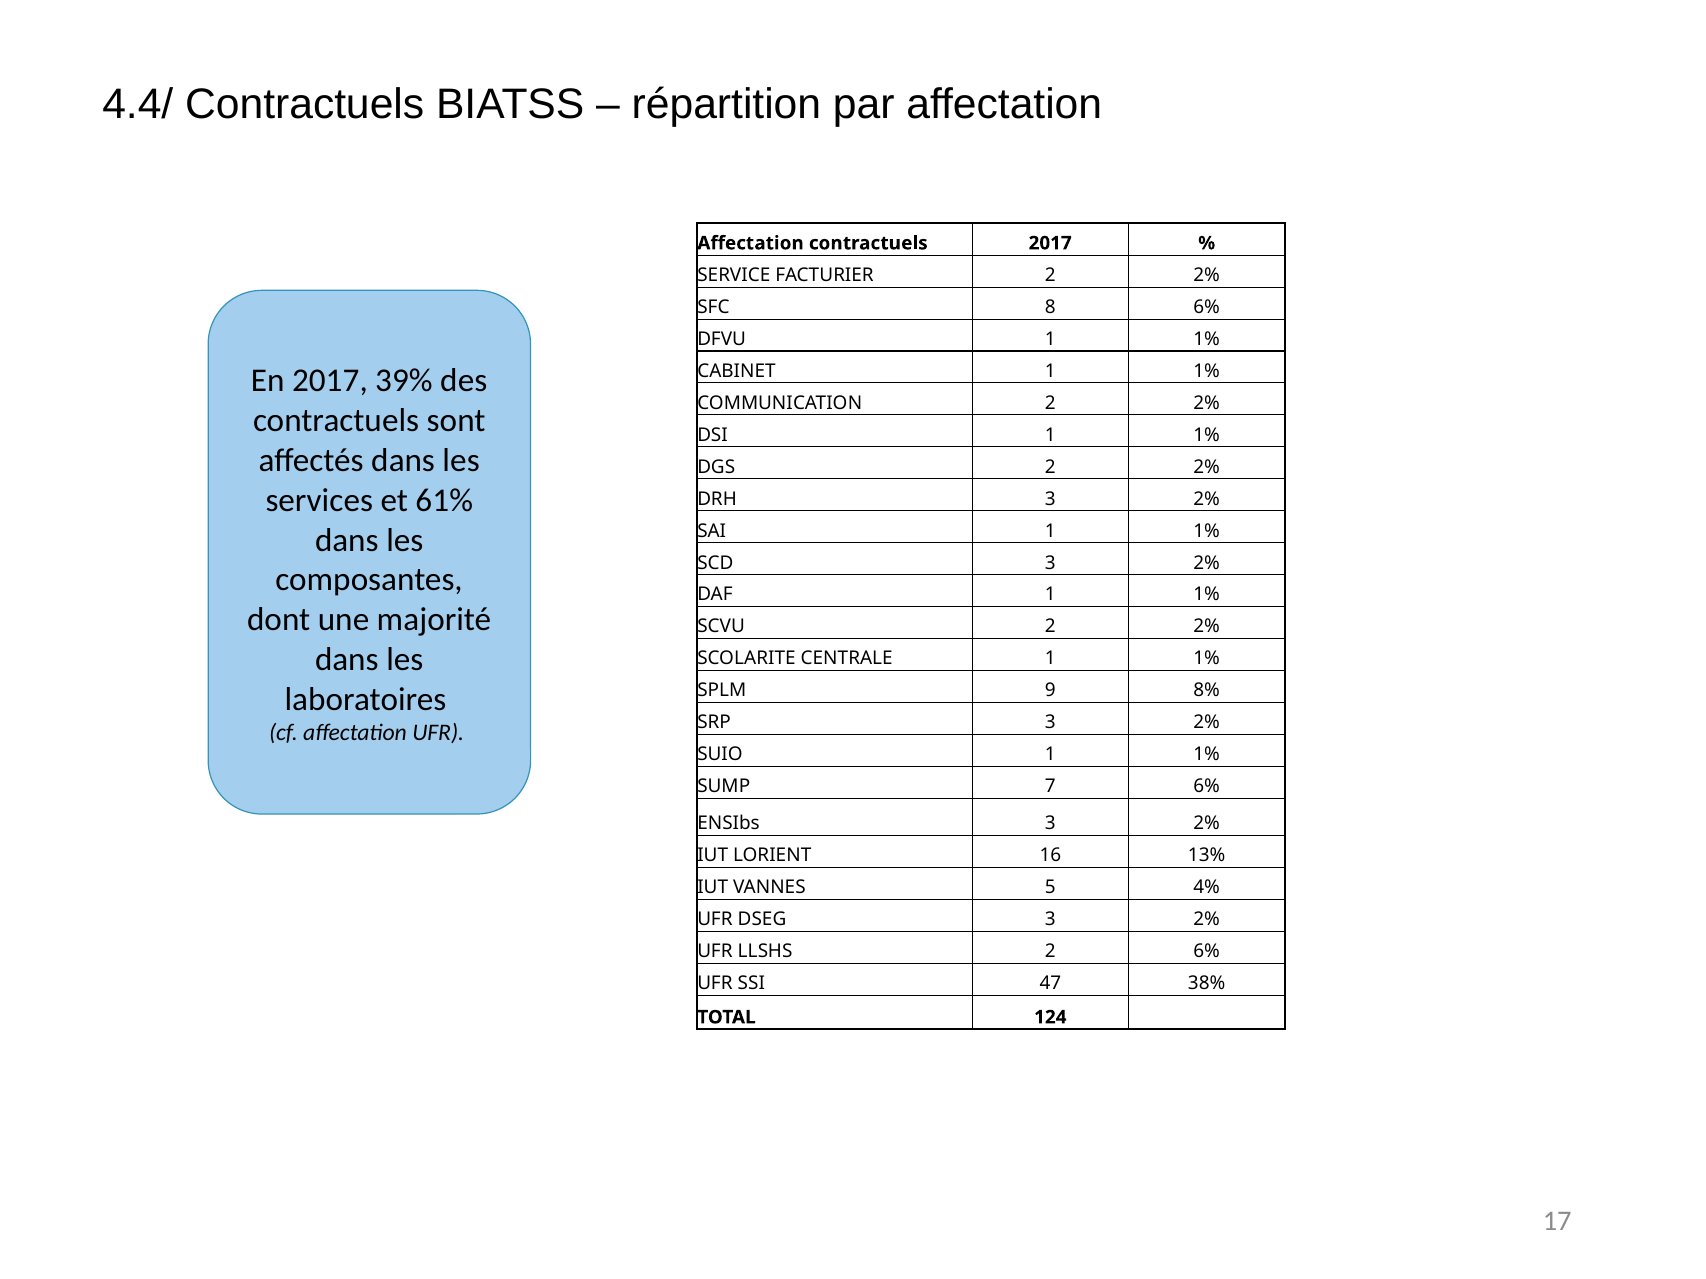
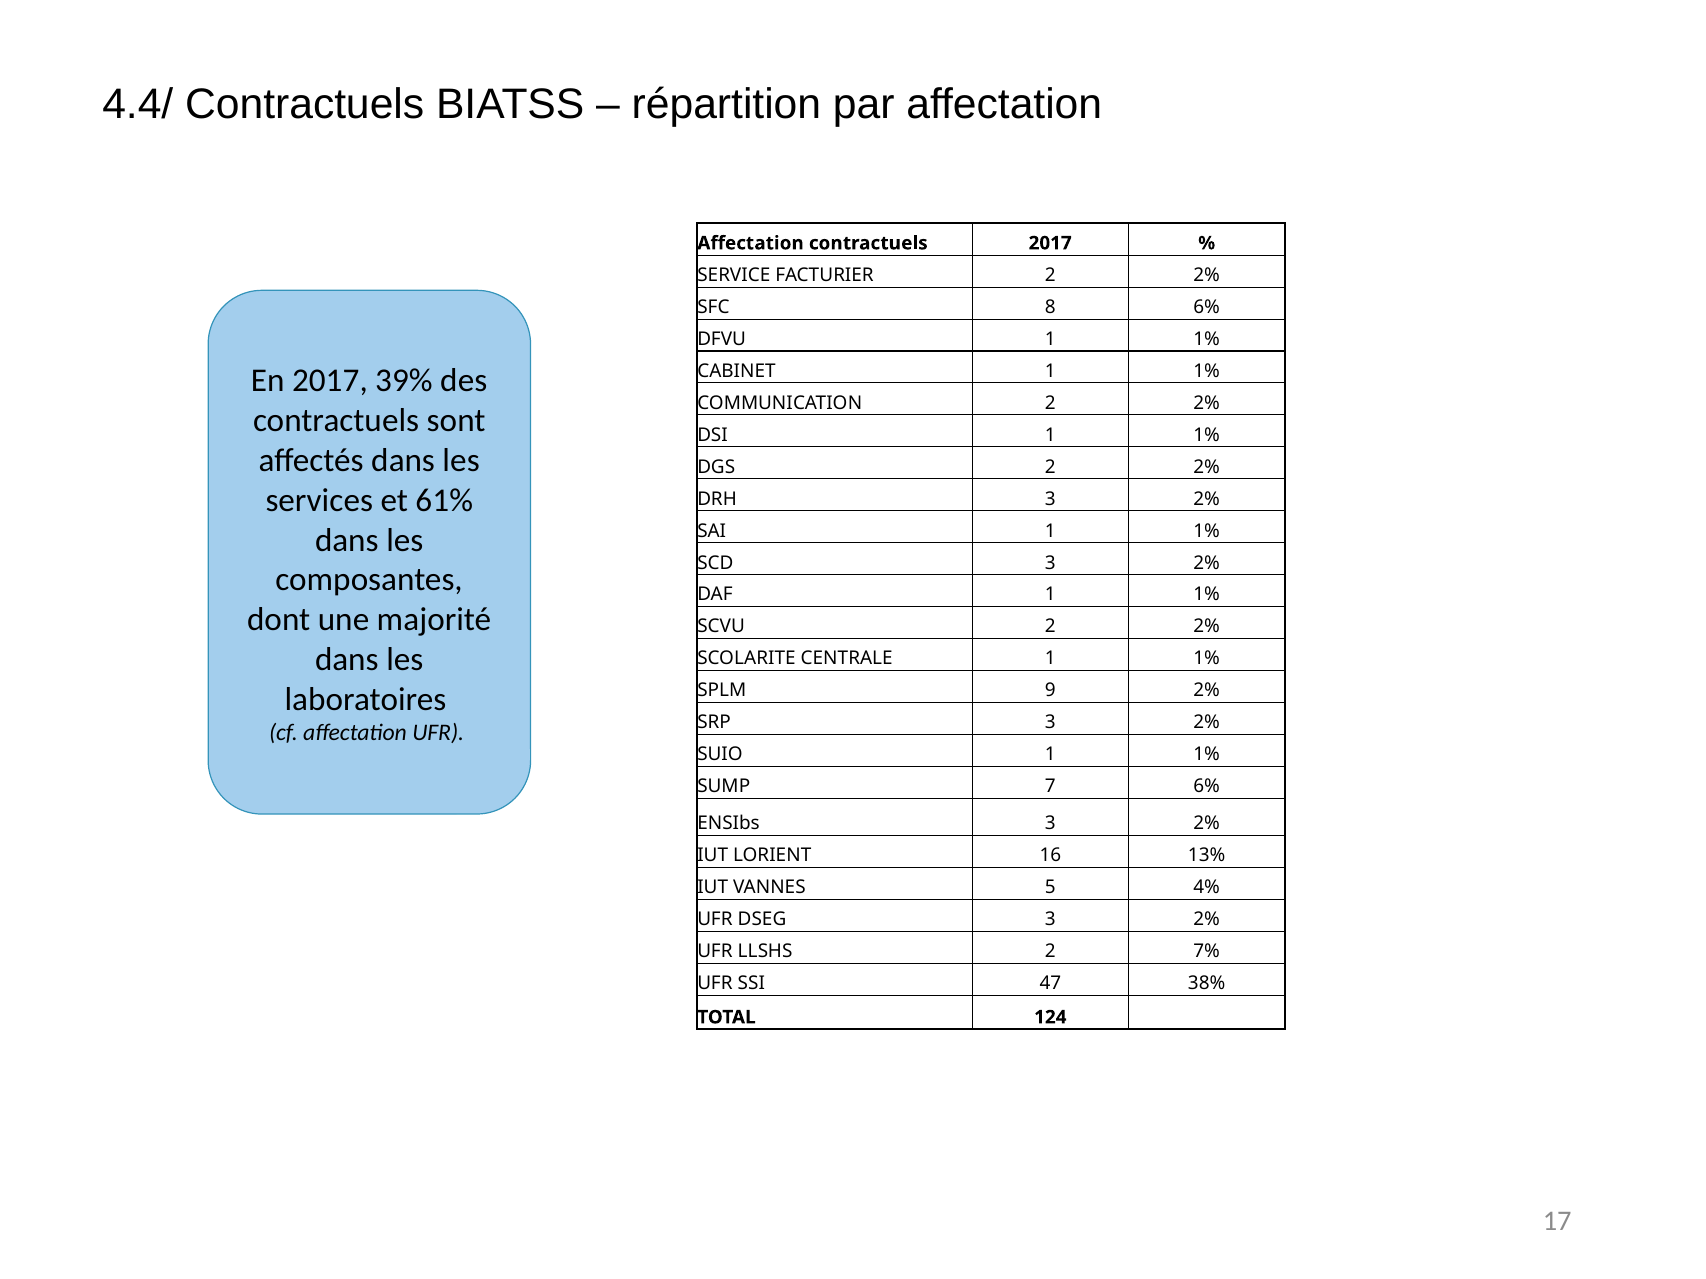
9 8%: 8% -> 2% (1207, 691)
2 6%: 6% -> 7% (1207, 952)
